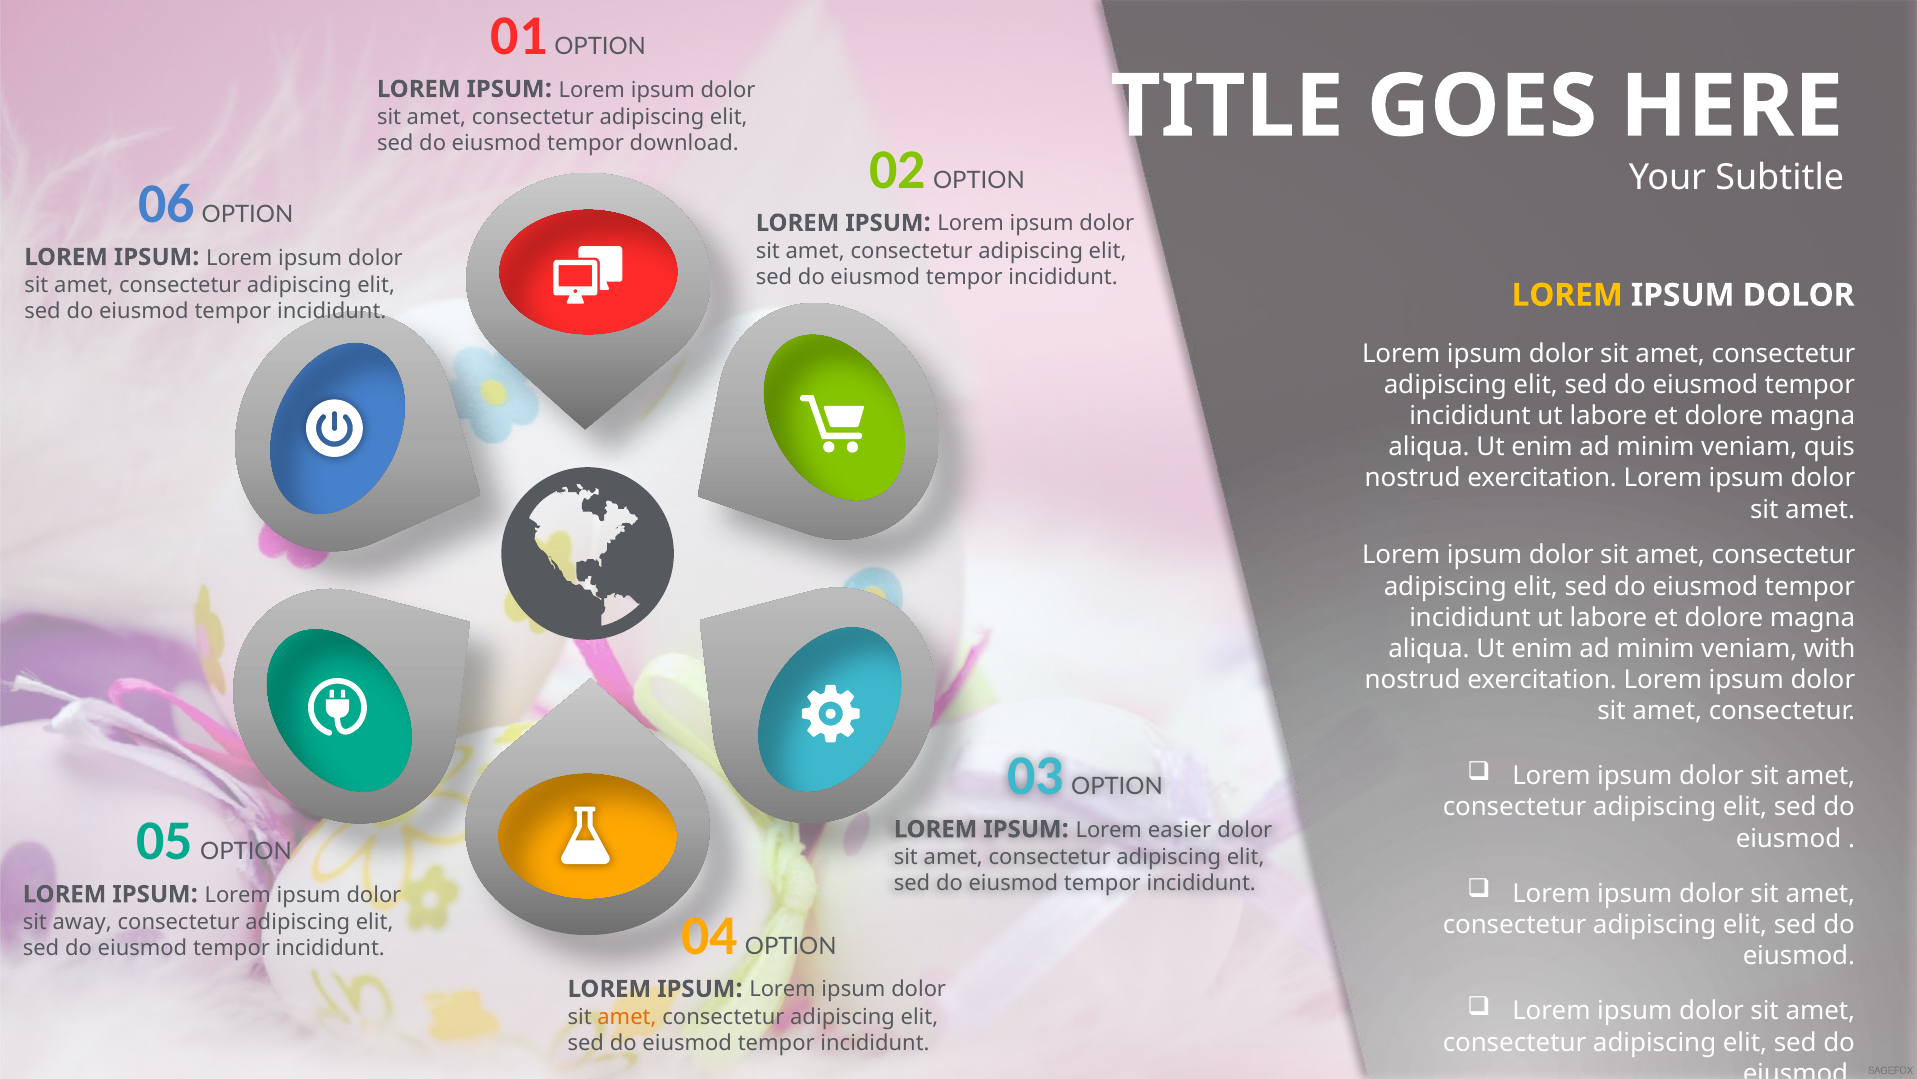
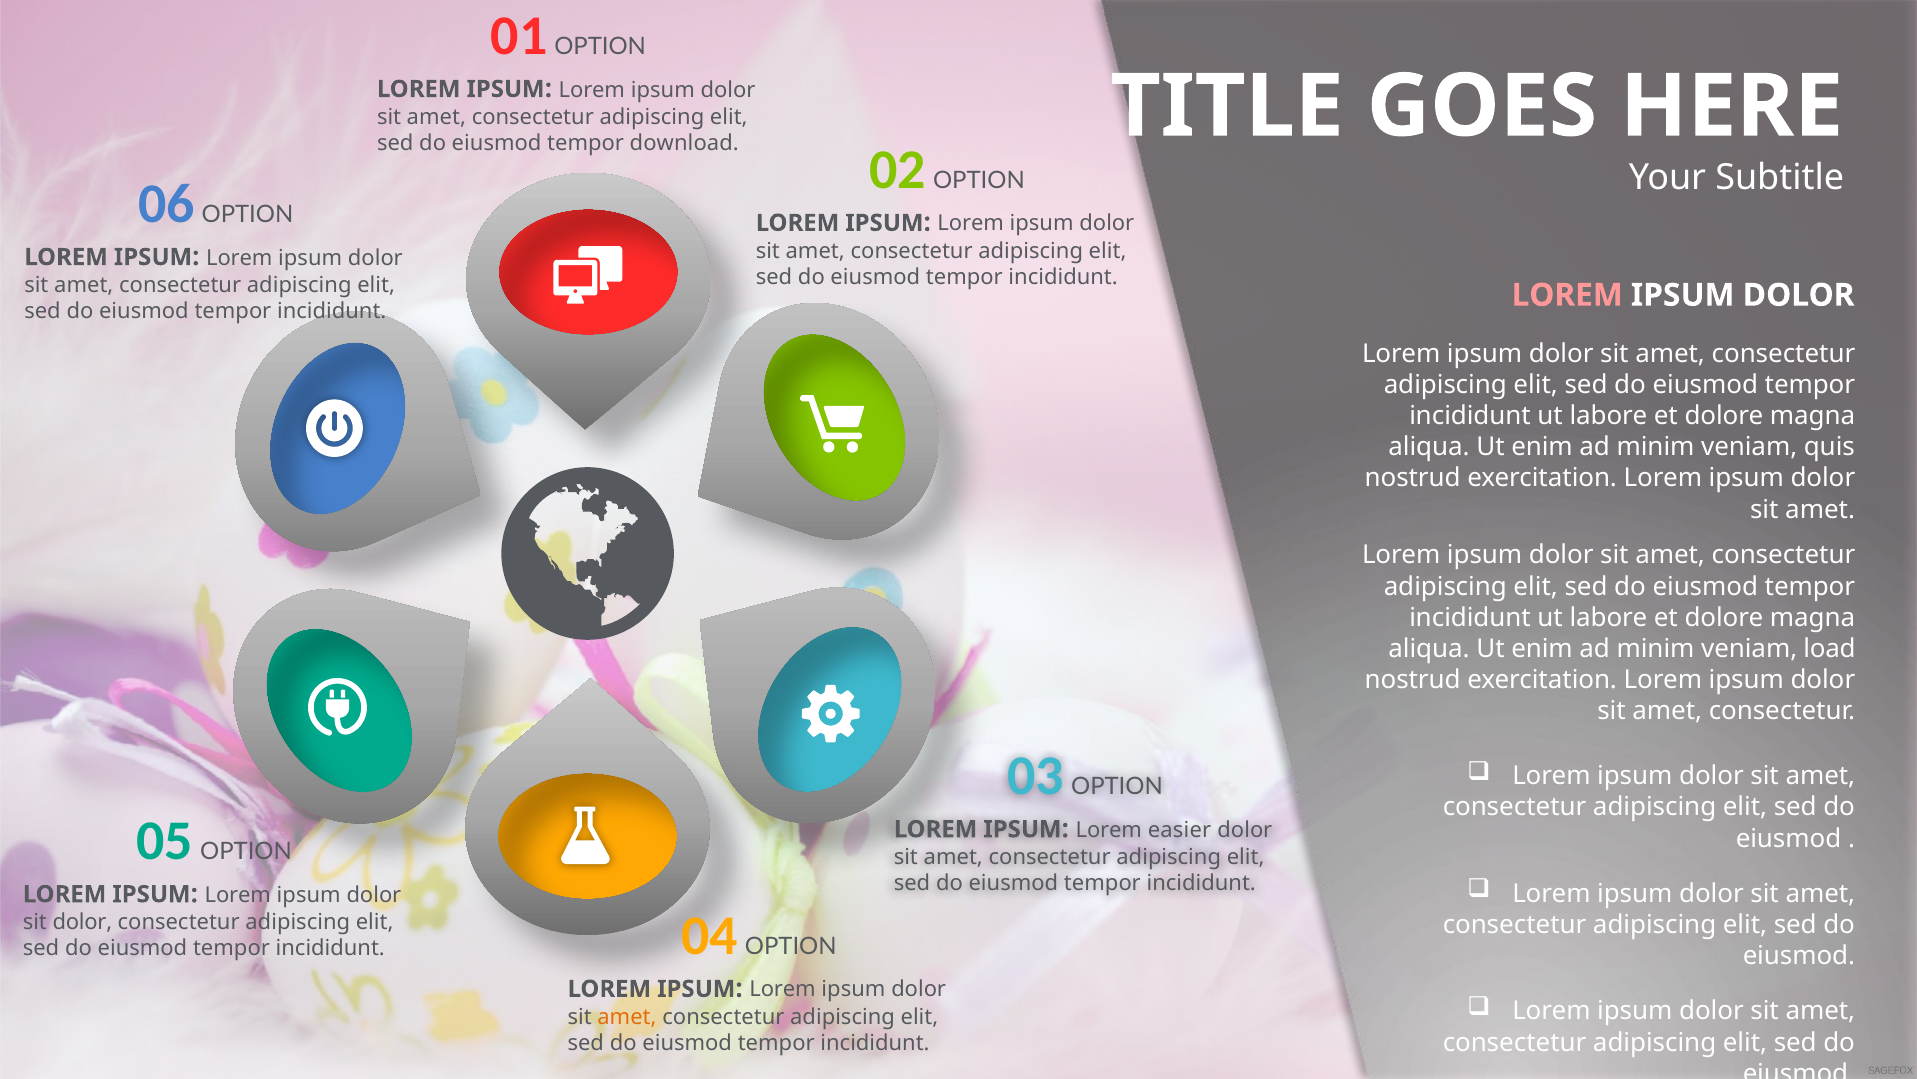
LOREM colour: yellow -> pink (1567, 295)
with: with -> load (1830, 648)
sit away: away -> dolor (82, 922)
